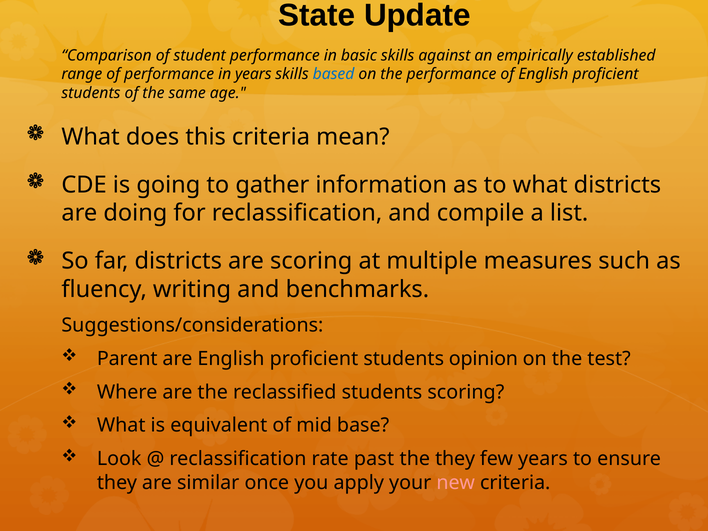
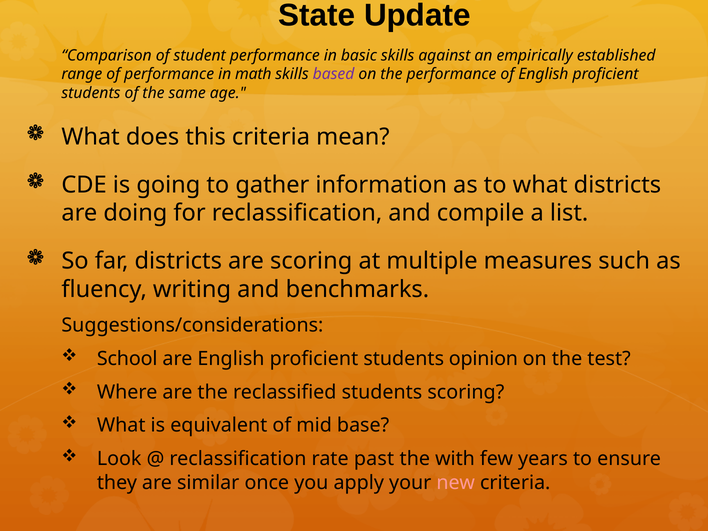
in years: years -> math (253, 74)
based colour: blue -> purple (334, 74)
Parent: Parent -> School (127, 359)
the they: they -> with (455, 459)
